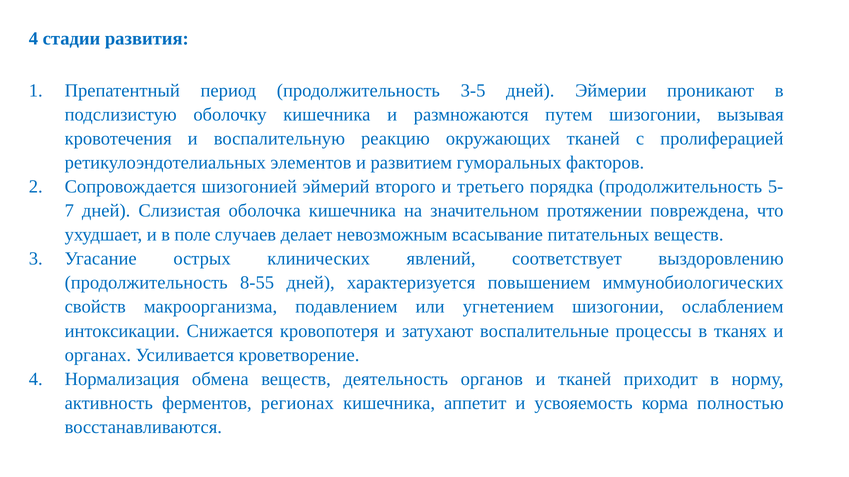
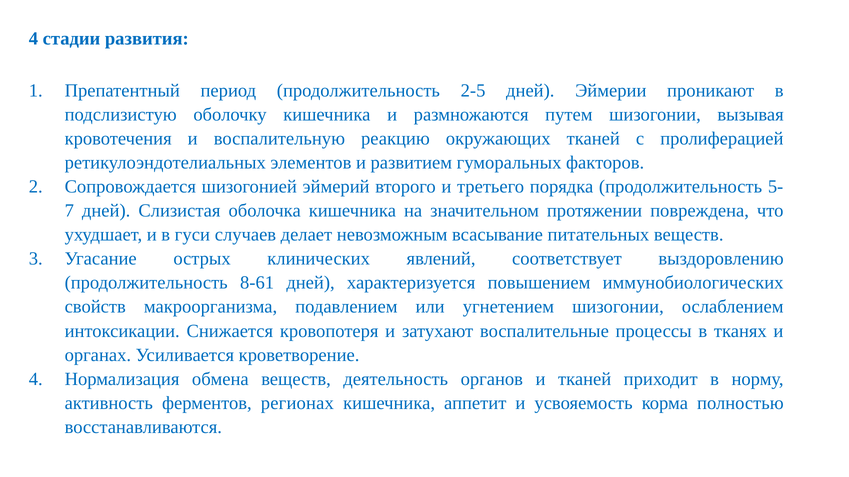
3-5: 3-5 -> 2-5 (473, 91)
поле: поле -> гуси (192, 235)
8-55: 8-55 -> 8-61 (257, 283)
